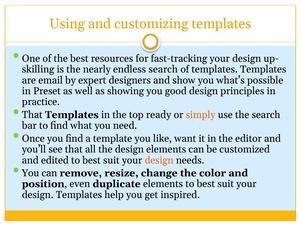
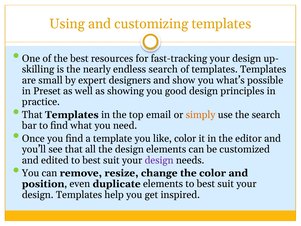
email: email -> small (51, 80)
ready: ready -> email (159, 115)
like want: want -> color (185, 138)
design colour: orange -> purple (159, 160)
